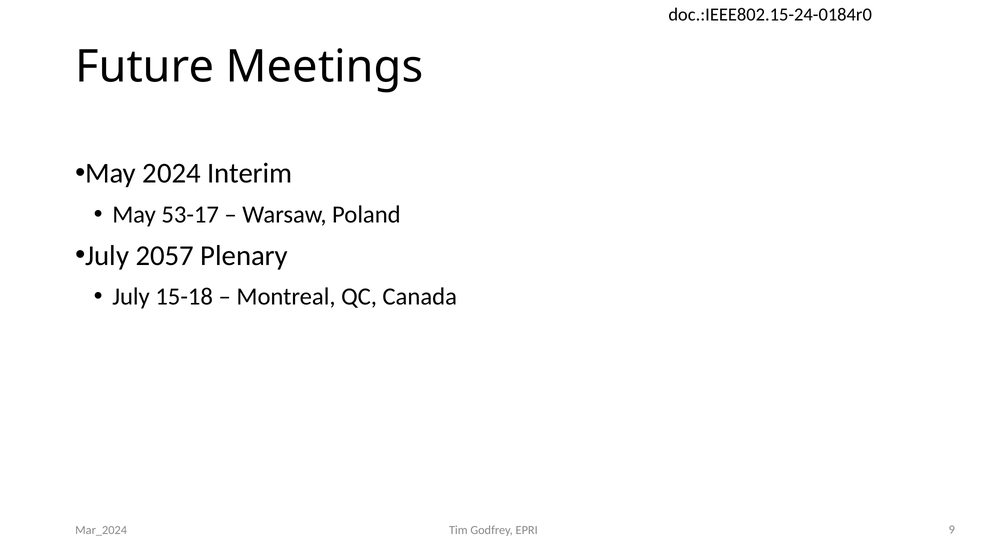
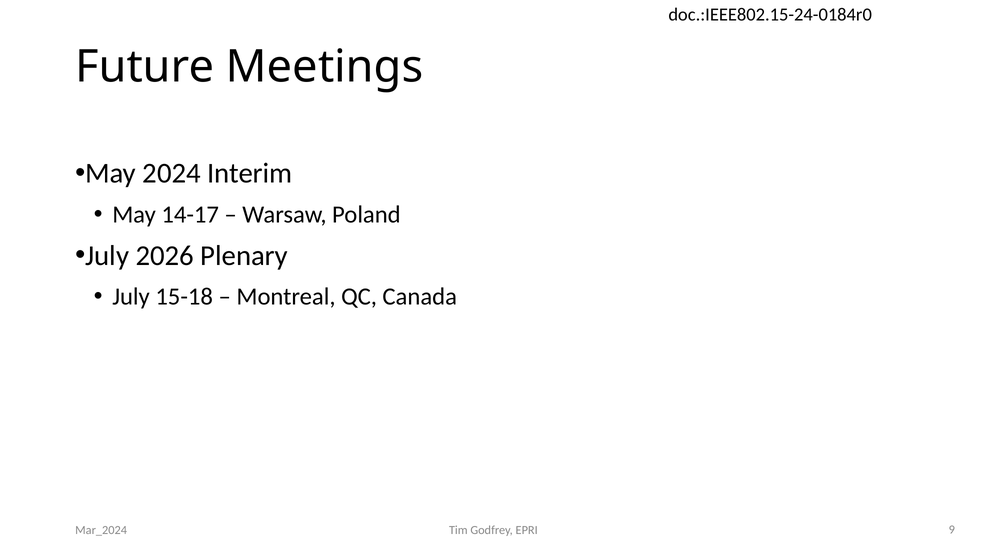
53-17: 53-17 -> 14-17 (190, 215)
2057: 2057 -> 2026 (165, 256)
